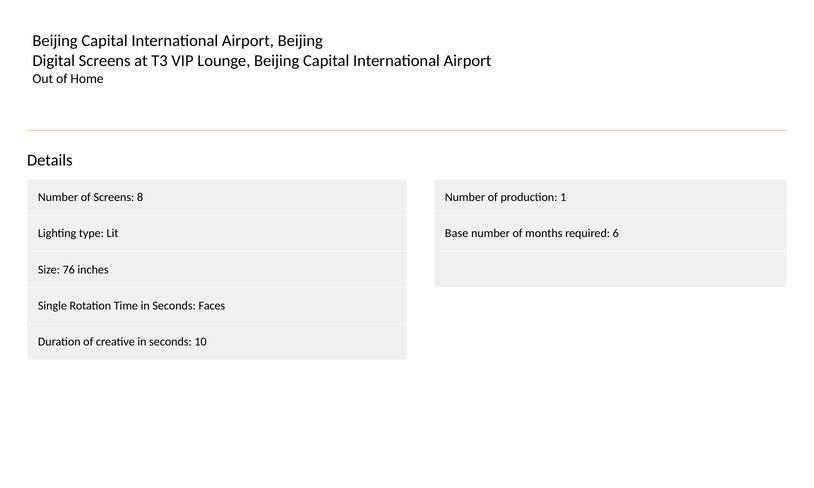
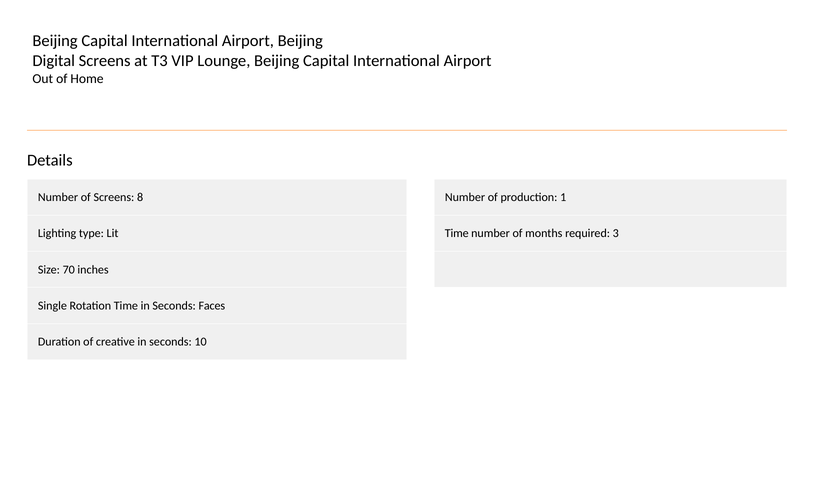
Base: Base -> Time (457, 234)
6: 6 -> 3 (616, 234)
76: 76 -> 70 (69, 270)
